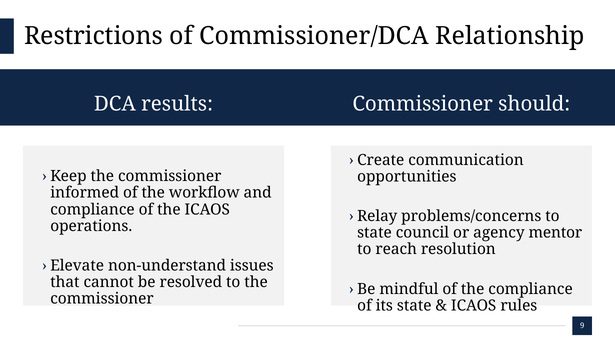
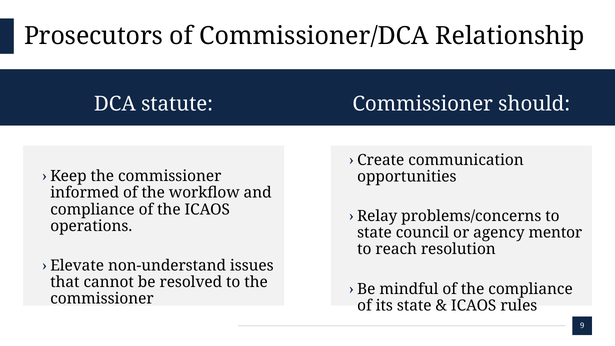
Restrictions: Restrictions -> Prosecutors (94, 36)
results: results -> statute (177, 104)
